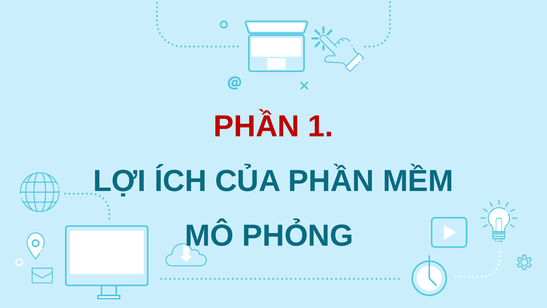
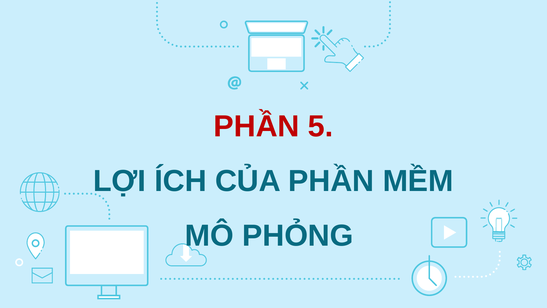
1: 1 -> 5 (321, 126)
